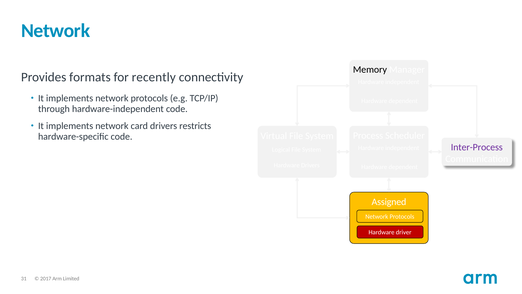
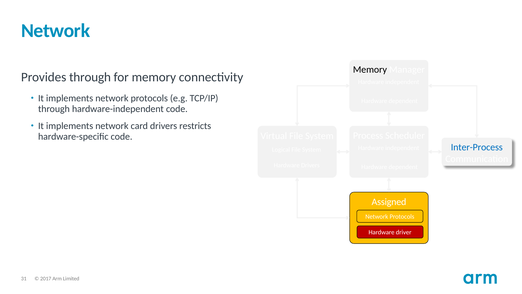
Provides formats: formats -> through (90, 77)
for recently: recently -> memory (154, 77)
Inter-Process colour: purple -> blue (477, 147)
